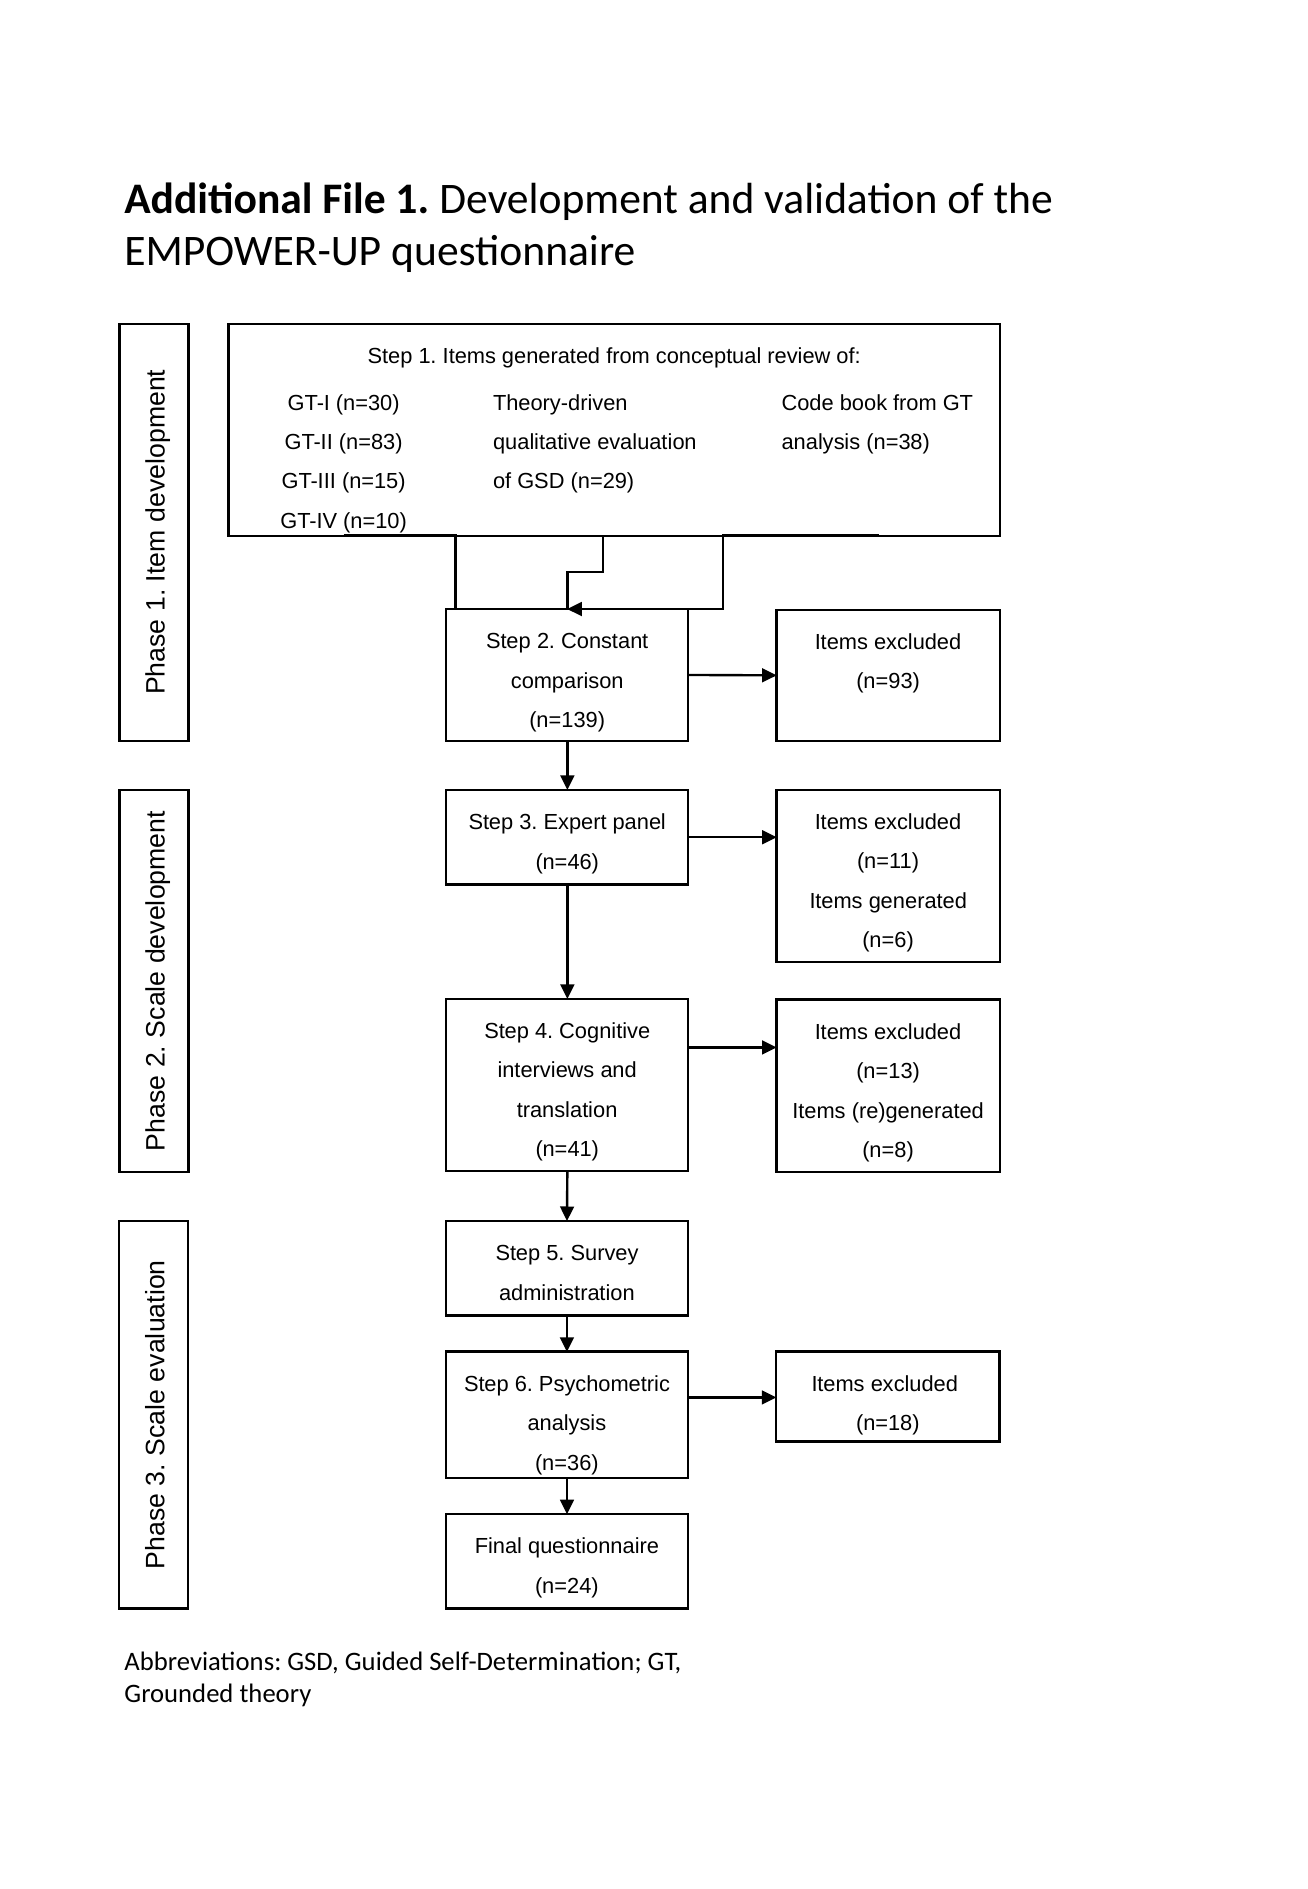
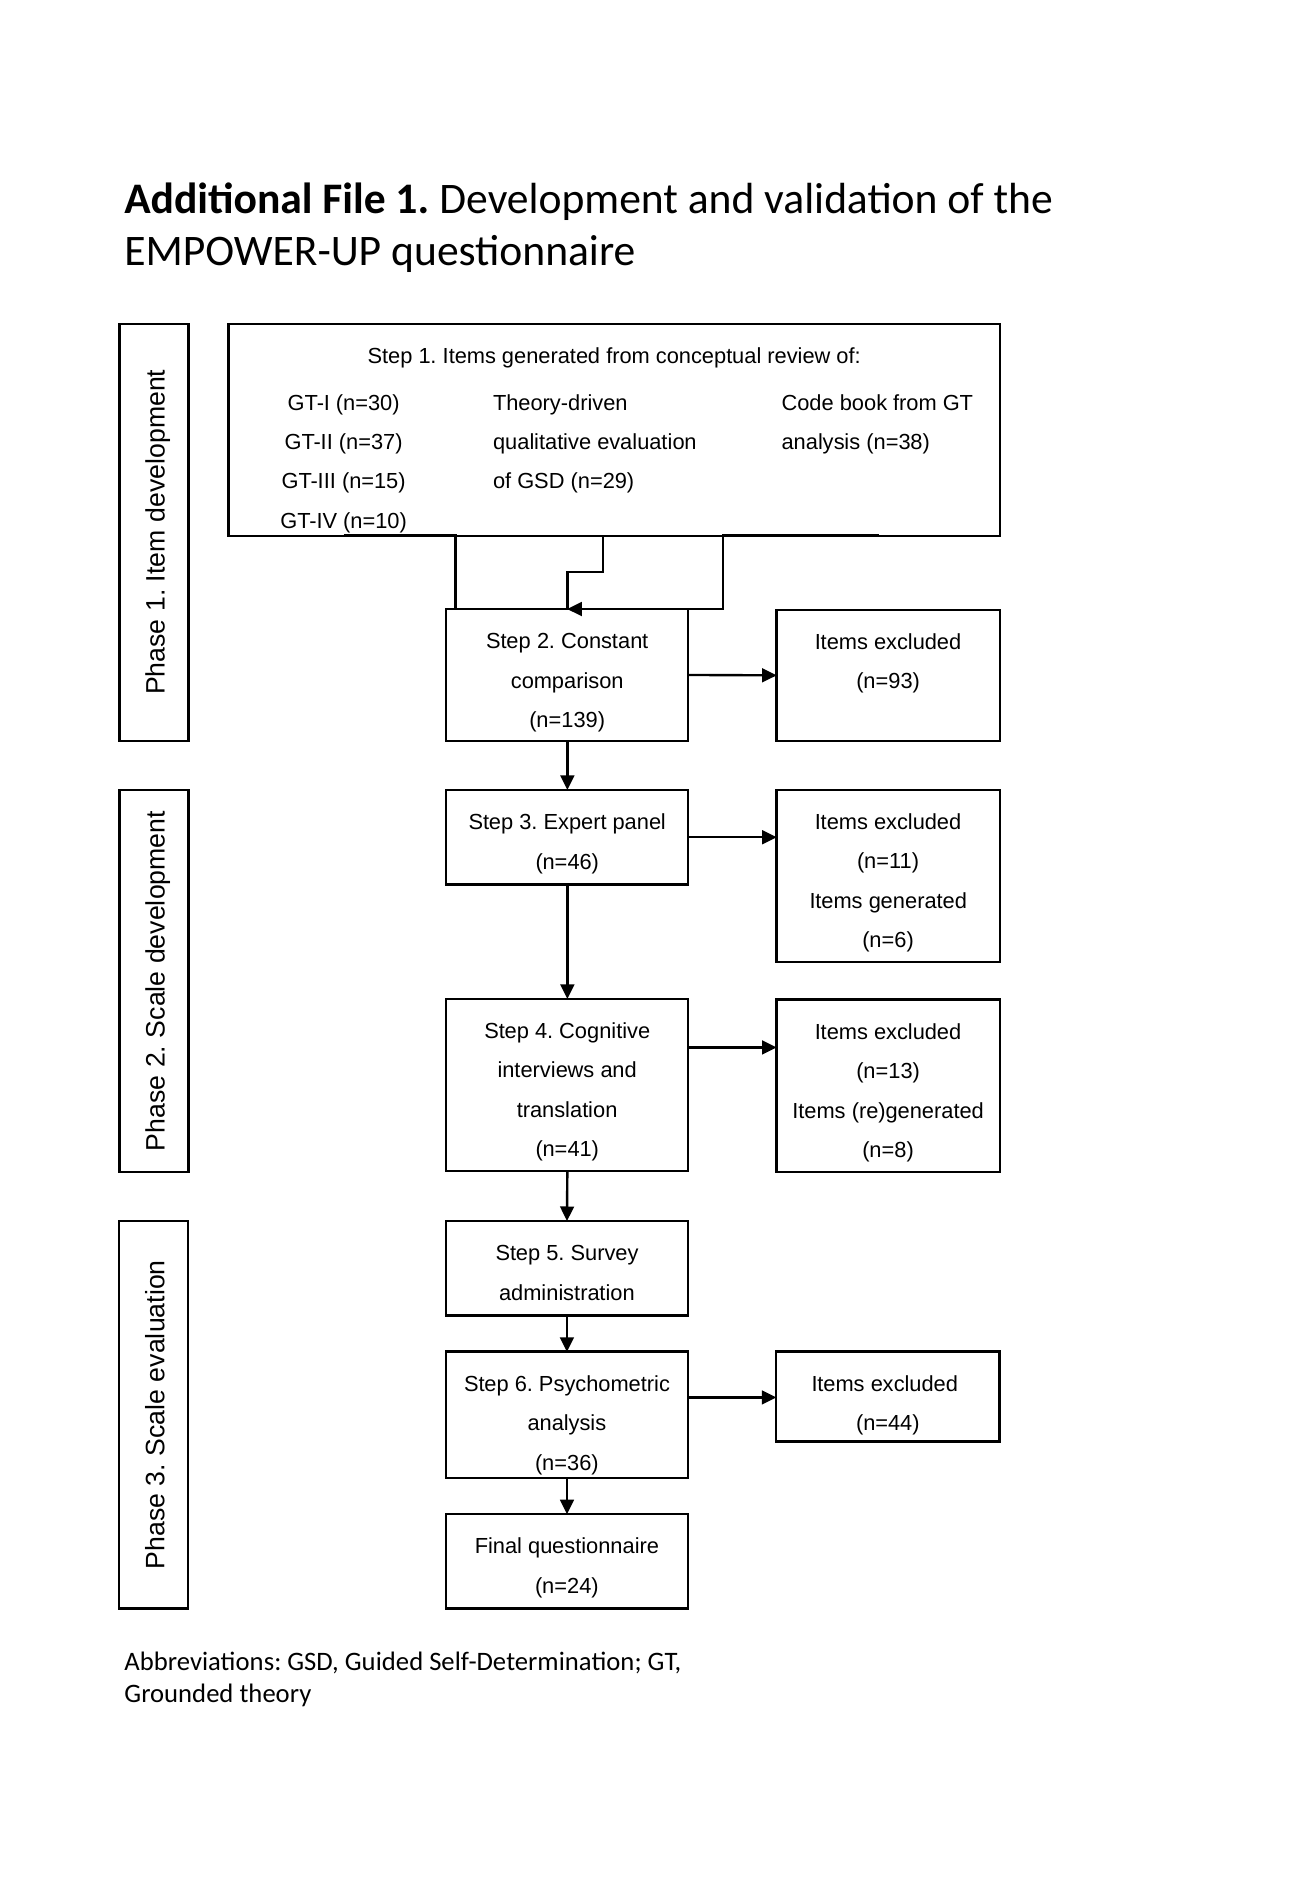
n=83: n=83 -> n=37 (371, 442)
n=18: n=18 -> n=44 (888, 1424)
